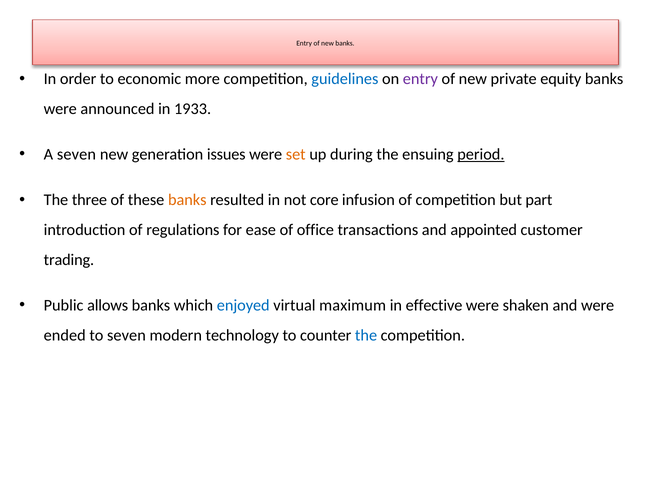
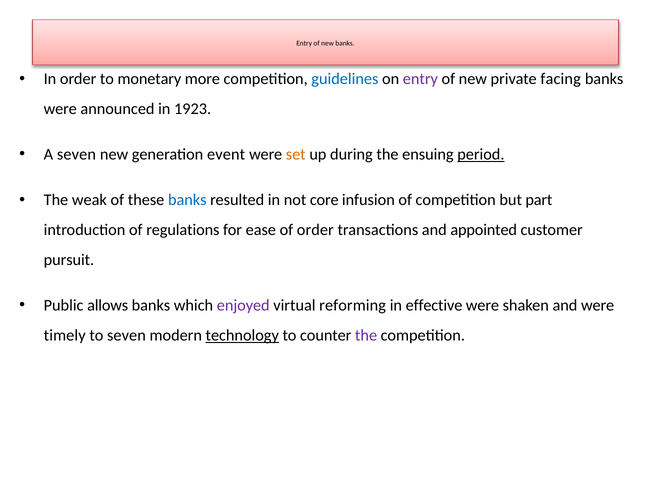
economic: economic -> monetary (149, 79)
equity: equity -> facing (561, 79)
1933: 1933 -> 1923 (193, 109)
issues: issues -> event (226, 154)
three: three -> weak (89, 200)
banks colour: orange -> blue (187, 200)
of office: office -> order (315, 230)
trading: trading -> pursuit (69, 259)
enjoyed colour: blue -> purple (243, 305)
maximum: maximum -> reforming (353, 305)
ended: ended -> timely (65, 335)
technology underline: none -> present (242, 335)
the colour: blue -> purple (366, 335)
